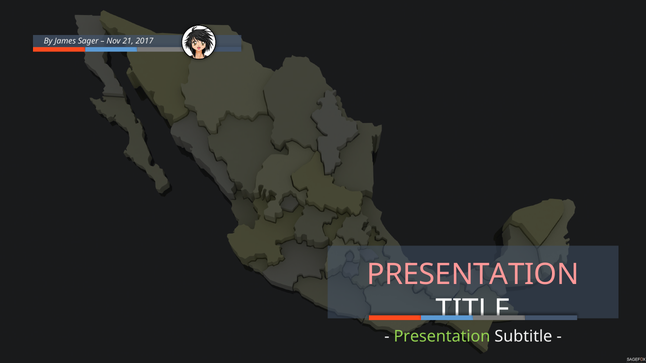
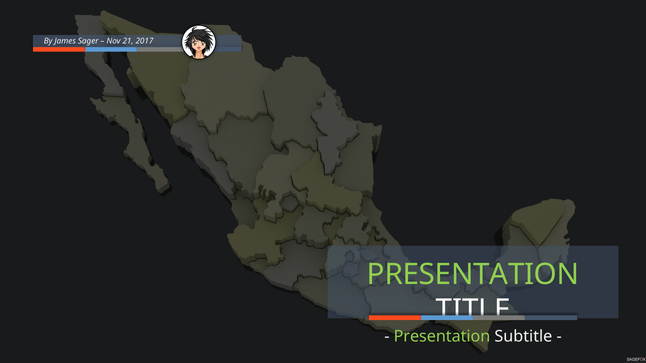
PRESENTATION colour: pink -> light green (473, 275)
